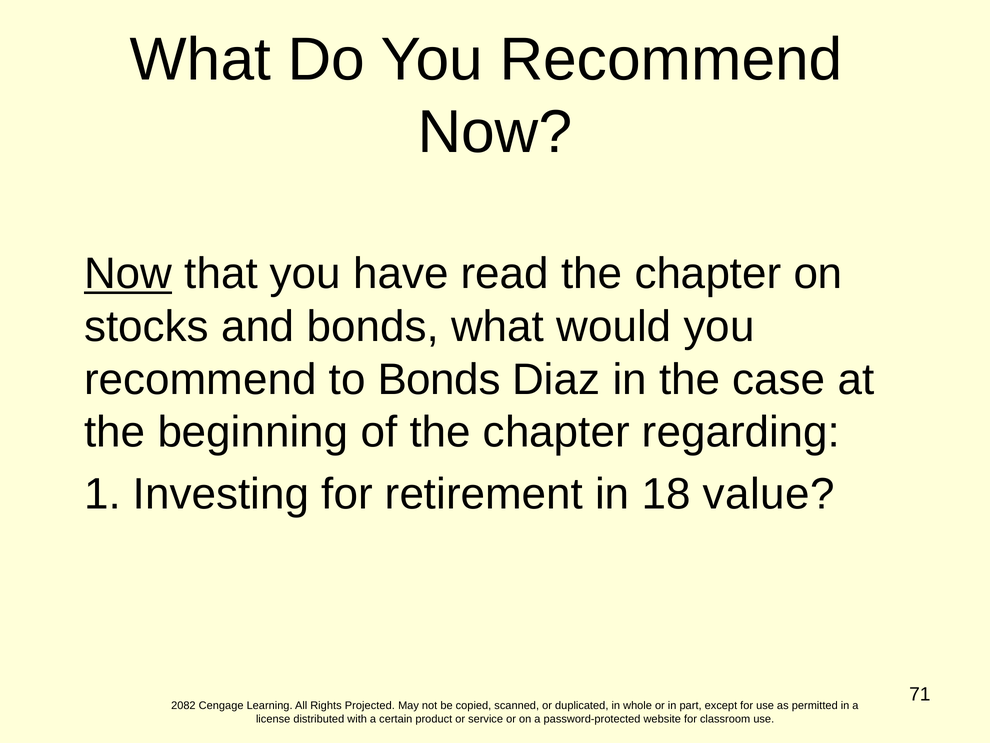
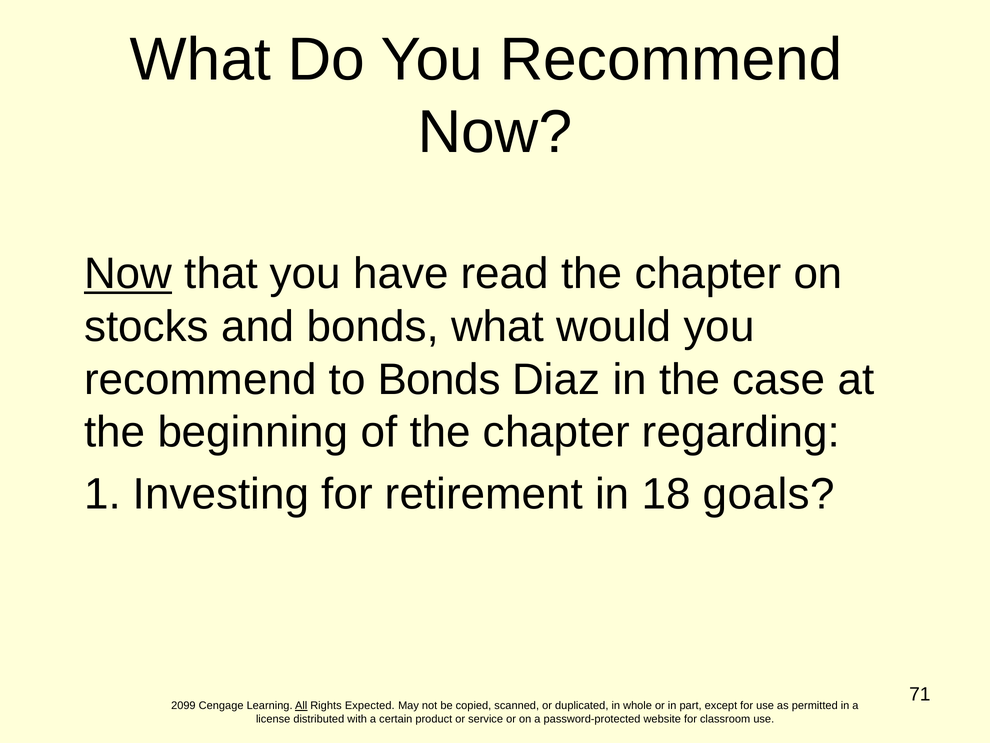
value: value -> goals (769, 494)
2082: 2082 -> 2099 (183, 705)
All underline: none -> present (301, 705)
Projected: Projected -> Expected (370, 705)
